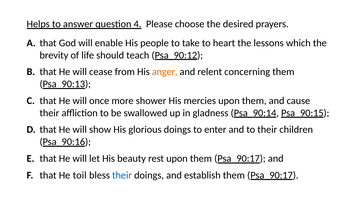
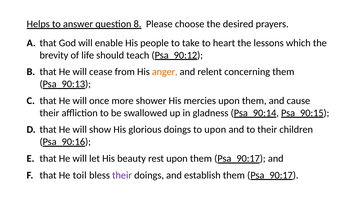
4: 4 -> 8 (138, 24)
to enter: enter -> upon (215, 130)
their colour: blue -> purple (122, 175)
